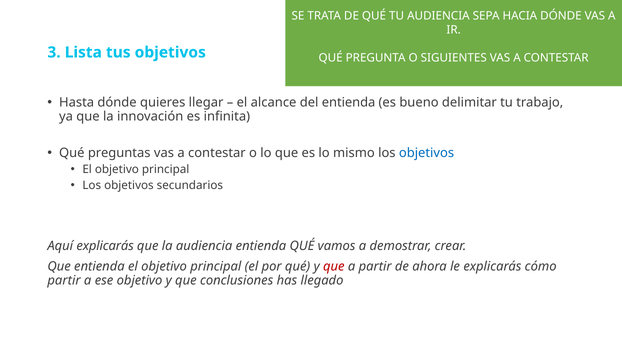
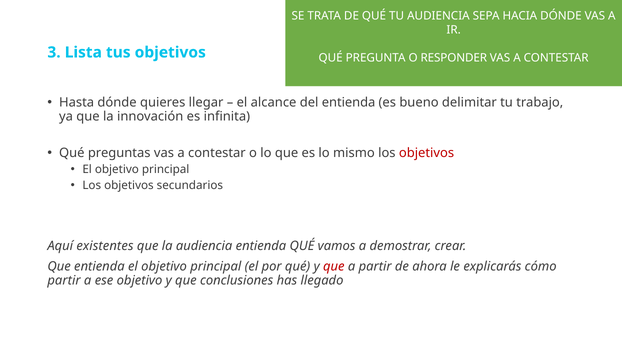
SIGUIENTES: SIGUIENTES -> RESPONDER (454, 58)
objetivos colour: blue -> red (427, 153)
Aquí explicarás: explicarás -> existentes (105, 246)
